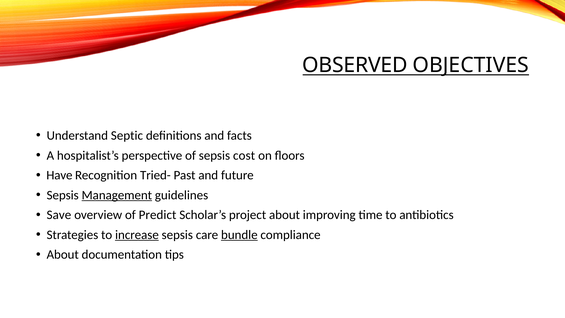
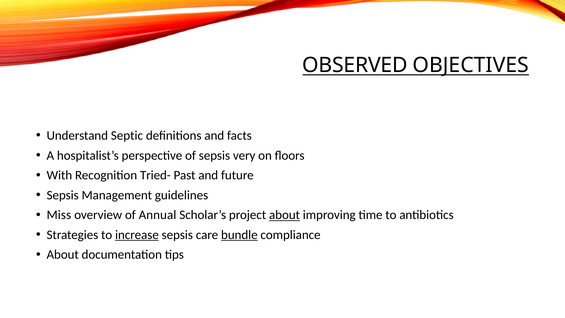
cost: cost -> very (244, 155)
Have: Have -> With (59, 175)
Management underline: present -> none (117, 195)
Save: Save -> Miss (59, 215)
Predict: Predict -> Annual (158, 215)
about underline: none -> present (284, 215)
